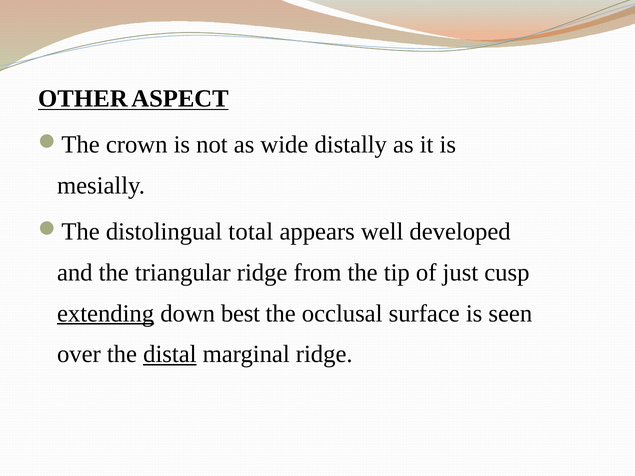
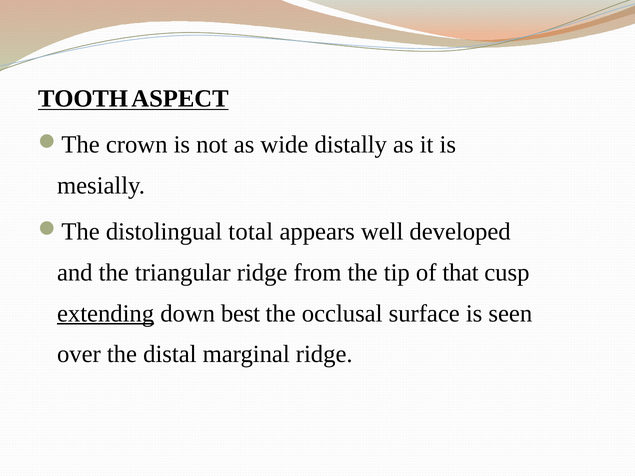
OTHER: OTHER -> TOOTH (83, 99)
just: just -> that (461, 273)
distal underline: present -> none (170, 354)
